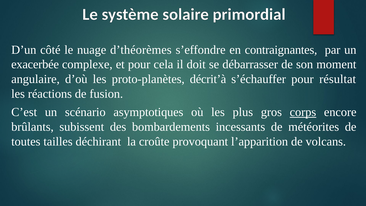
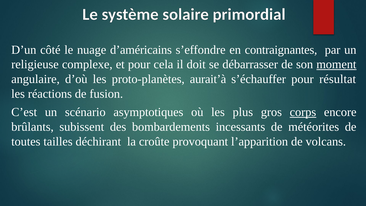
d’théorèmes: d’théorèmes -> d’américains (141, 50)
exacerbée: exacerbée -> religieuse (35, 64)
moment underline: none -> present (336, 64)
décrit’à: décrit’à -> aurait’à (208, 79)
